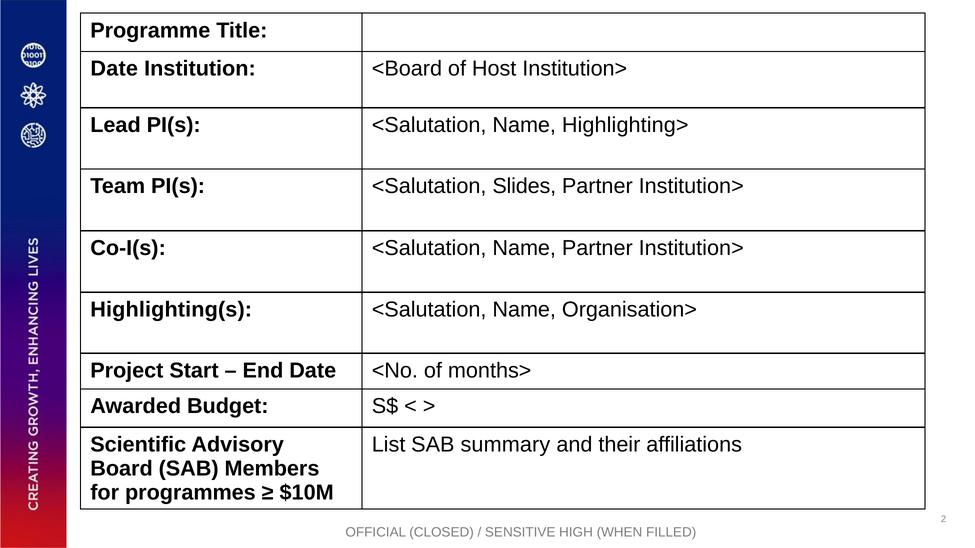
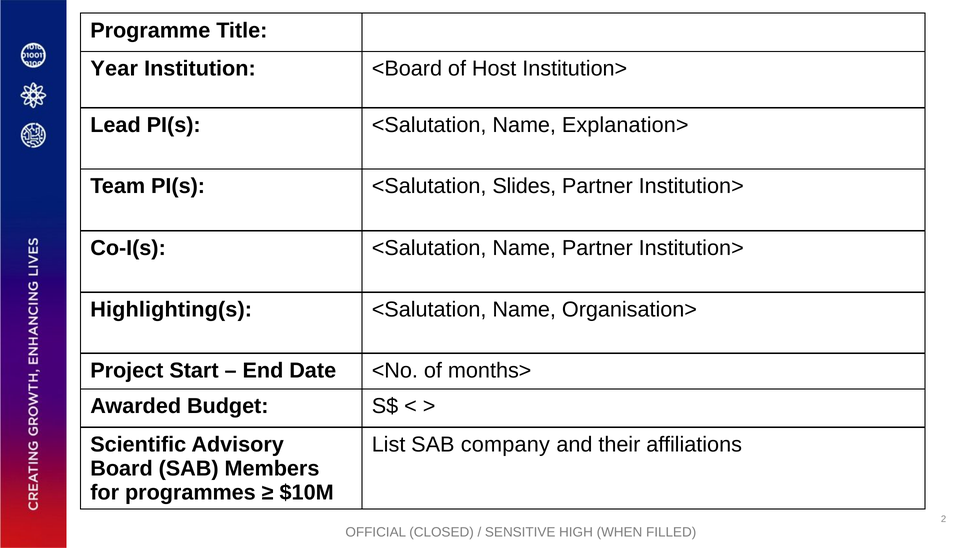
Date: Date -> Year (114, 69)
Highlighting>: Highlighting> -> Explanation> (625, 125)
summary: summary -> company (505, 445)
